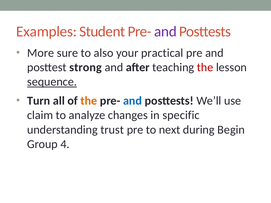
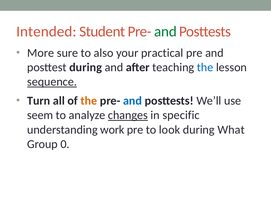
Examples: Examples -> Intended (46, 32)
and colour: purple -> green (165, 32)
posttest strong: strong -> during (86, 67)
the colour: red -> blue (205, 67)
claim: claim -> seem (40, 115)
changes underline: none -> present (128, 115)
trust: trust -> work (112, 130)
next: next -> look (170, 130)
Begin: Begin -> What (231, 130)
4: 4 -> 0 (65, 144)
